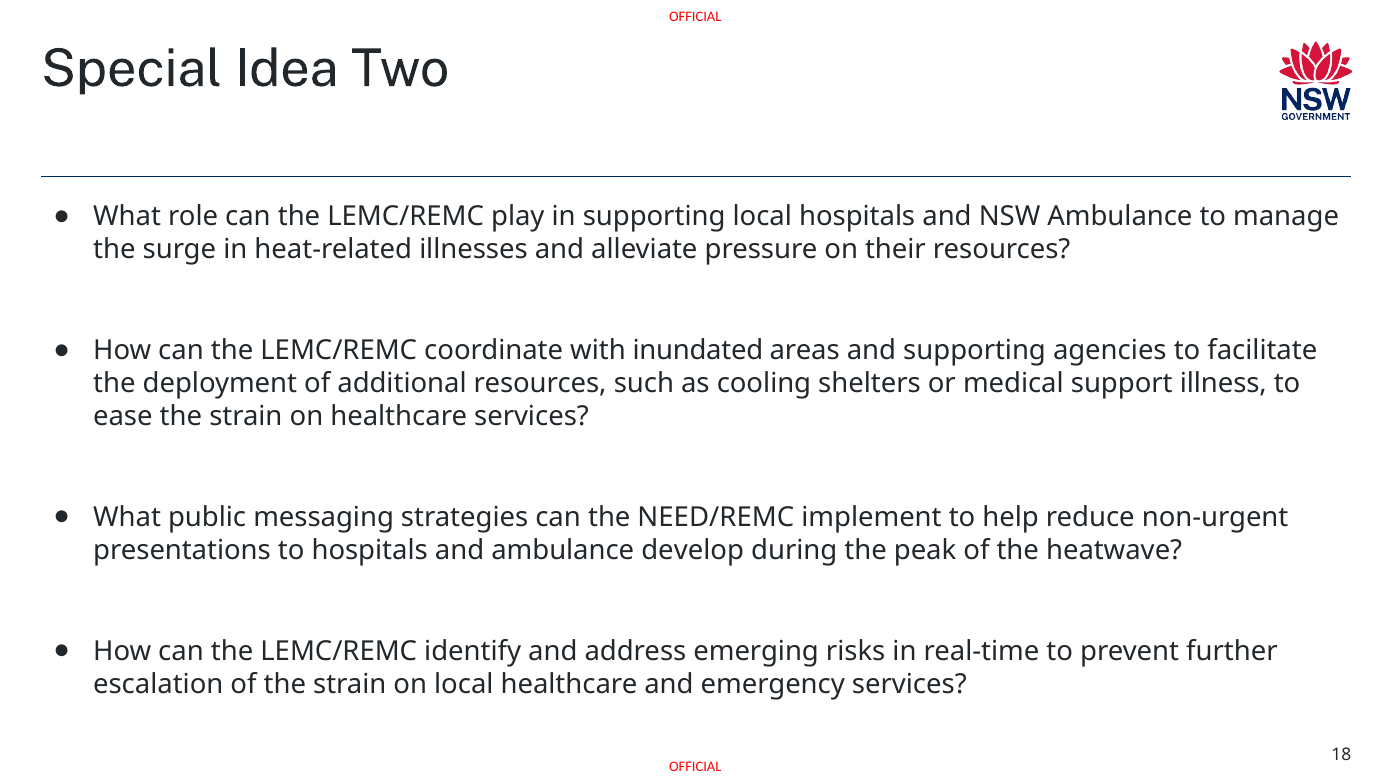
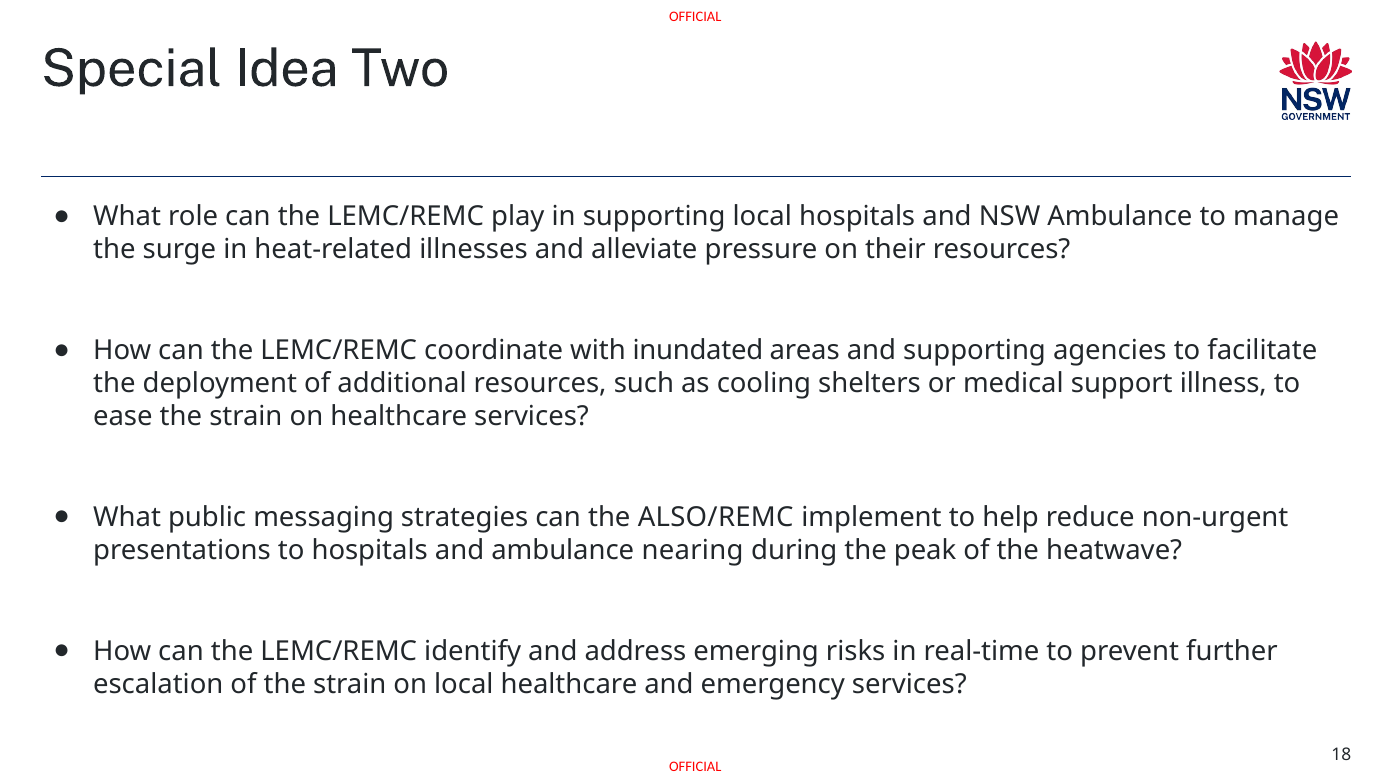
NEED/REMC: NEED/REMC -> ALSO/REMC (716, 518)
develop: develop -> nearing (693, 551)
